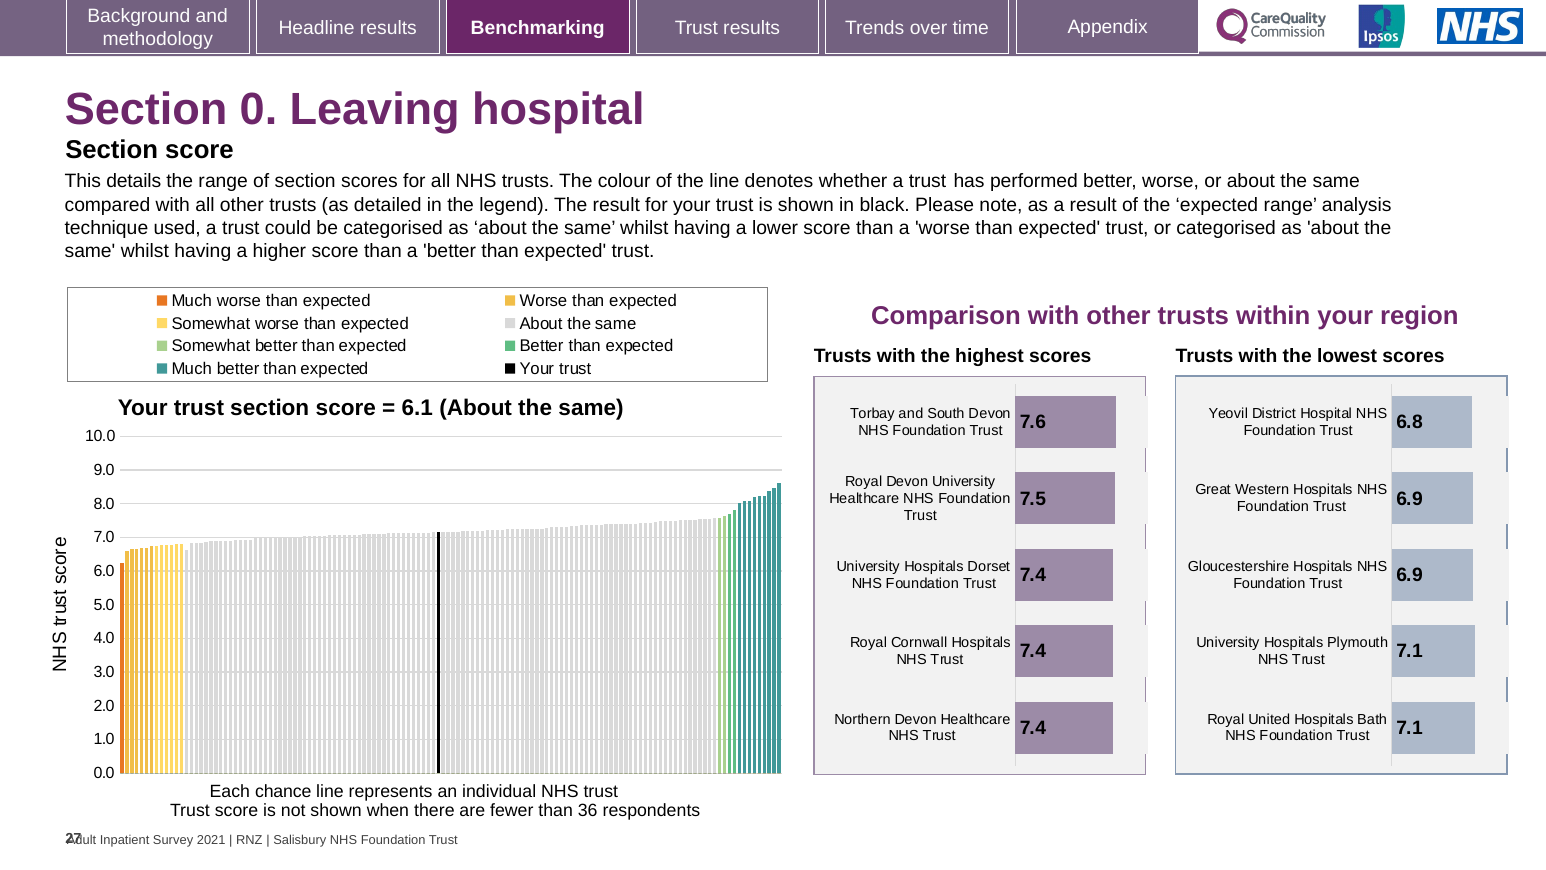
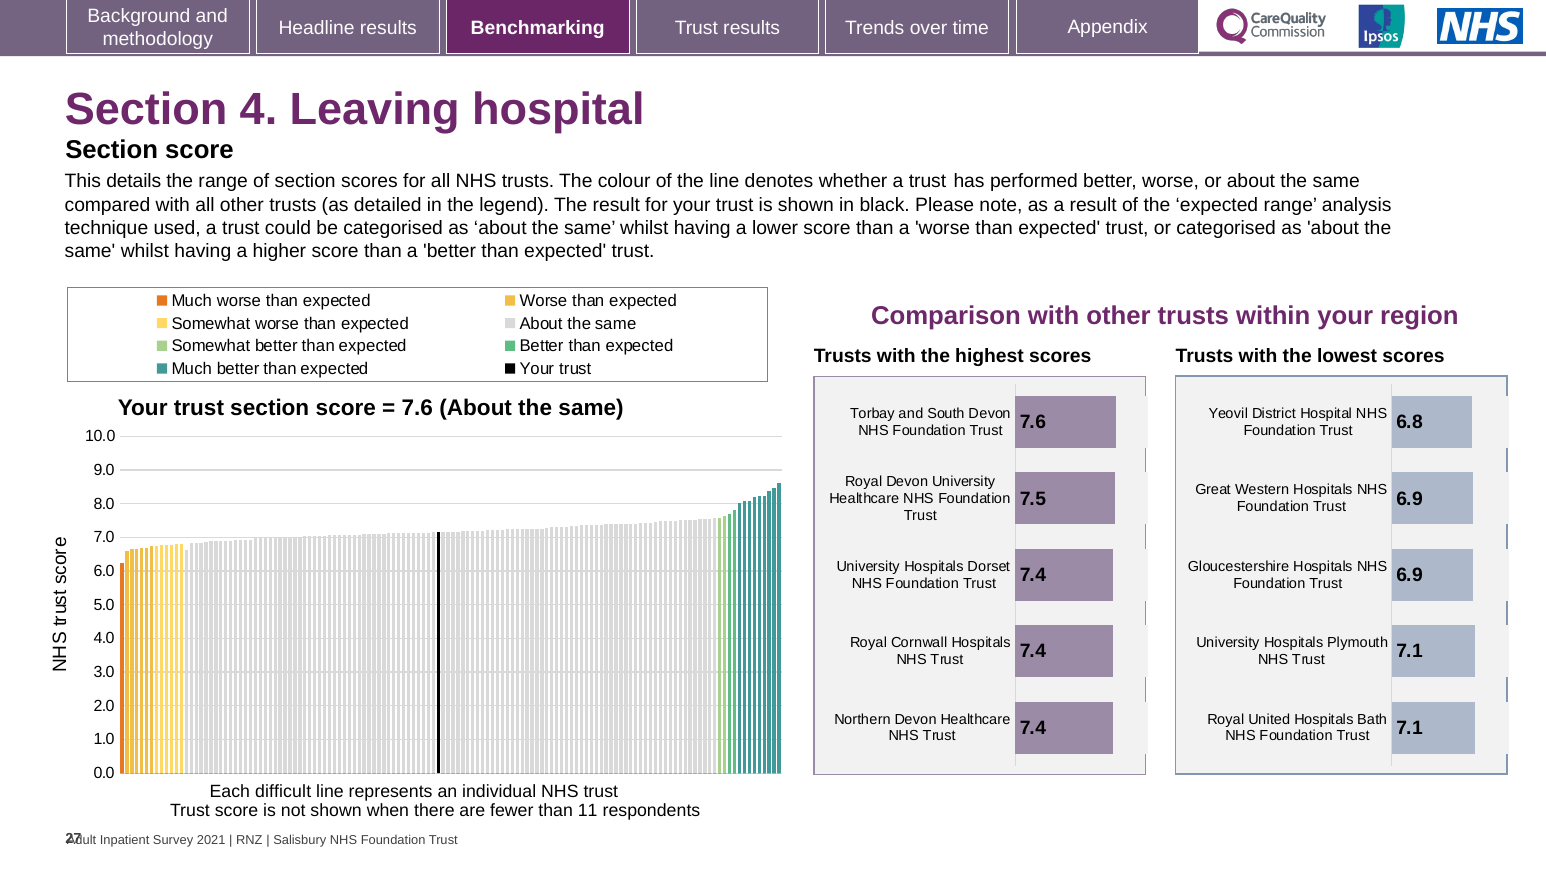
0: 0 -> 4 (258, 109)
6.1: 6.1 -> 7.6 (417, 408)
chance: chance -> difficult (283, 791)
36: 36 -> 11 (588, 810)
